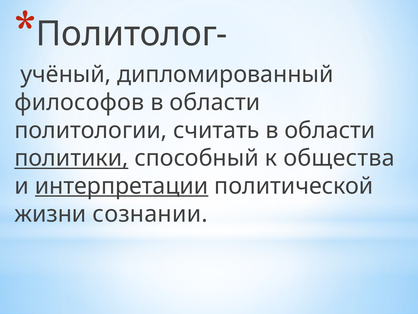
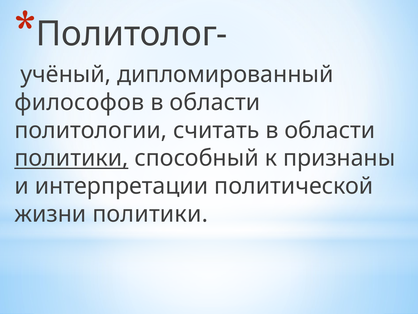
общества: общества -> признаны (339, 158)
интерпретации underline: present -> none (122, 186)
жизни сознании: сознании -> политики (150, 214)
